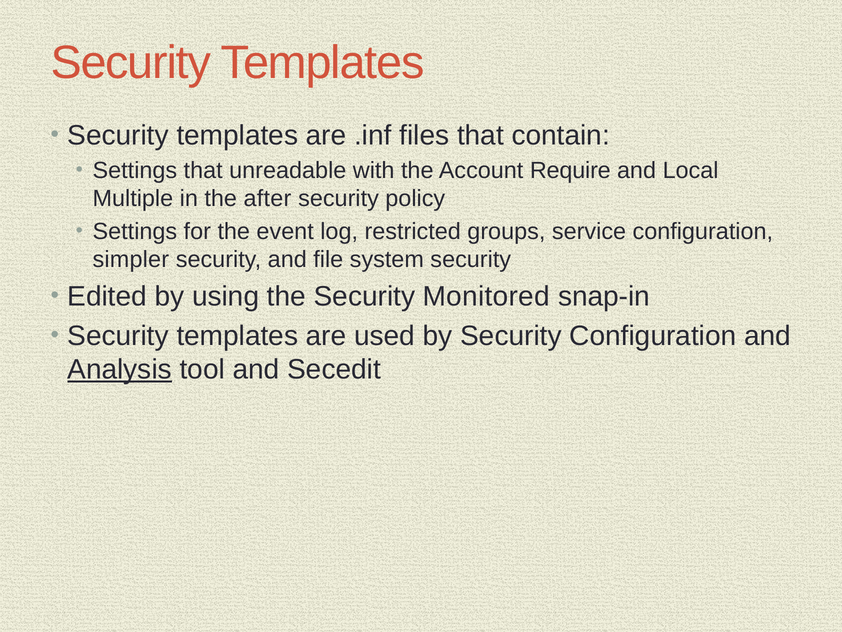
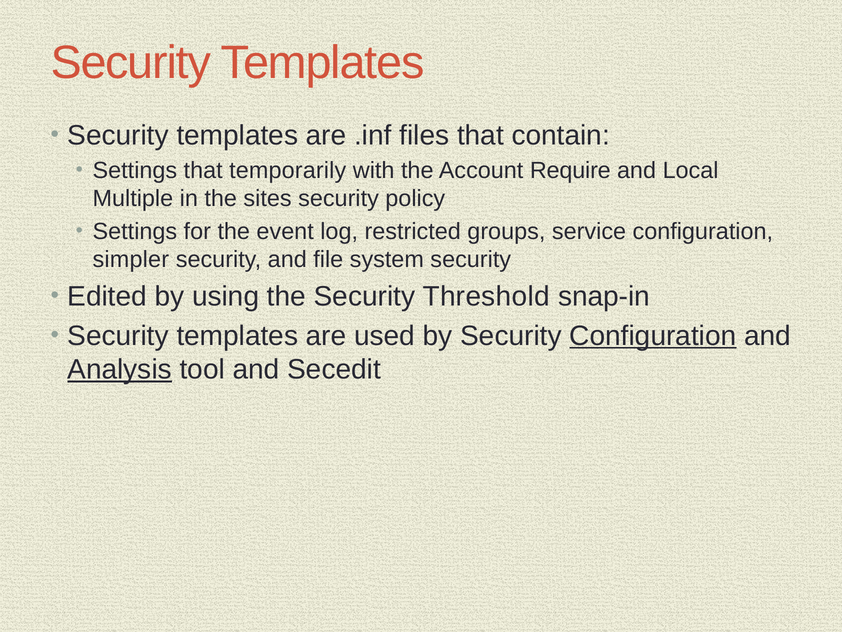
unreadable: unreadable -> temporarily (288, 171)
after: after -> sites (268, 199)
Monitored: Monitored -> Threshold (486, 296)
Configuration underline: none -> present (653, 336)
